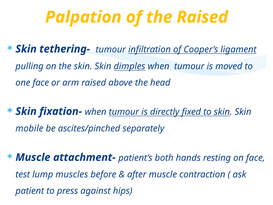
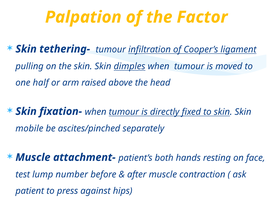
the Raised: Raised -> Factor (202, 17)
one face: face -> half (41, 82)
muscles: muscles -> number (72, 174)
